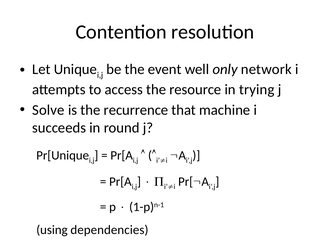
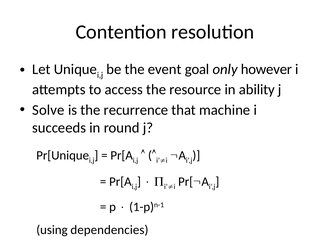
well: well -> goal (197, 69)
network: network -> however (266, 69)
trying: trying -> ability (257, 89)
